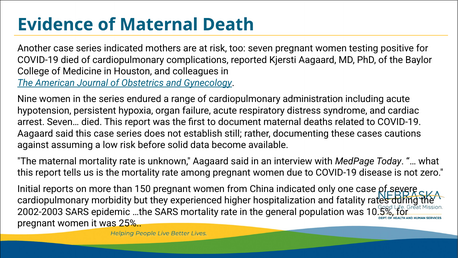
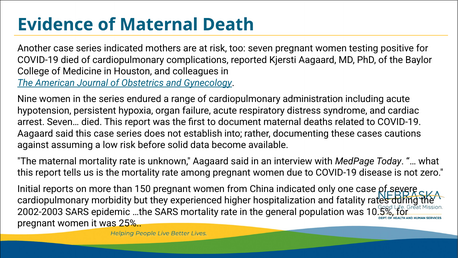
still: still -> into (233, 133)
